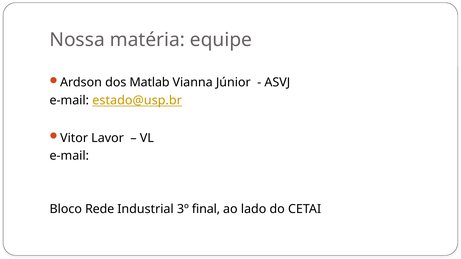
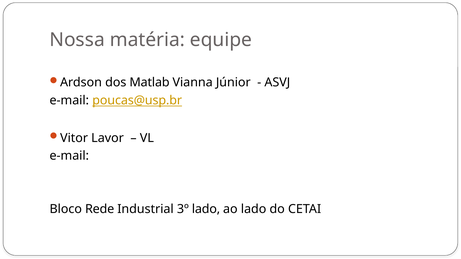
estado@usp.br: estado@usp.br -> poucas@usp.br (137, 100)
3º final: final -> lado (206, 209)
